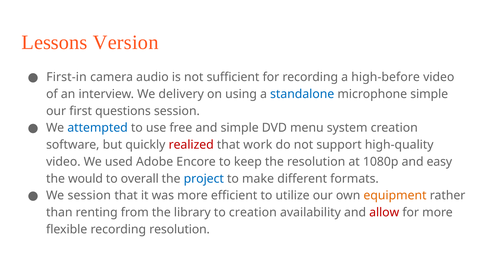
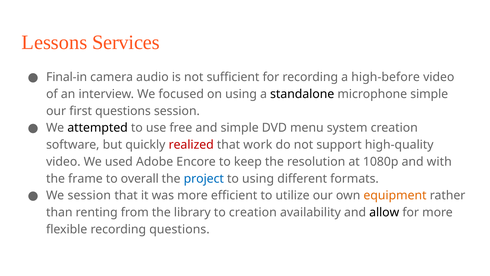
Version: Version -> Services (126, 42)
First-in: First-in -> Final-in (67, 77)
delivery: delivery -> focused (181, 94)
standalone colour: blue -> black (302, 94)
attempted colour: blue -> black (98, 128)
easy: easy -> with (439, 162)
would: would -> frame (85, 178)
to make: make -> using (258, 178)
allow colour: red -> black (384, 212)
recording resolution: resolution -> questions (179, 229)
